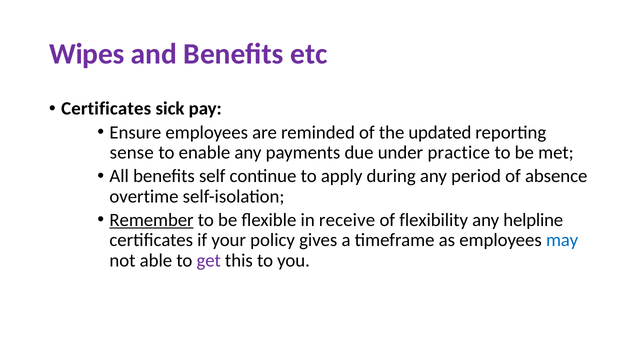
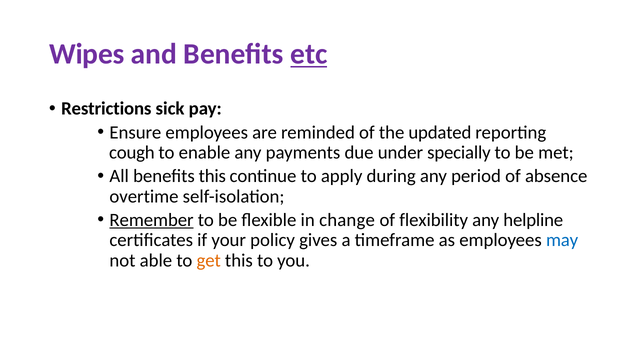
etc underline: none -> present (309, 54)
Certificates: Certificates -> Restrictions (106, 109)
sense: sense -> cough (132, 153)
practice: practice -> specially (459, 153)
benefits self: self -> this (212, 176)
receive: receive -> change (347, 220)
get colour: purple -> orange (209, 261)
